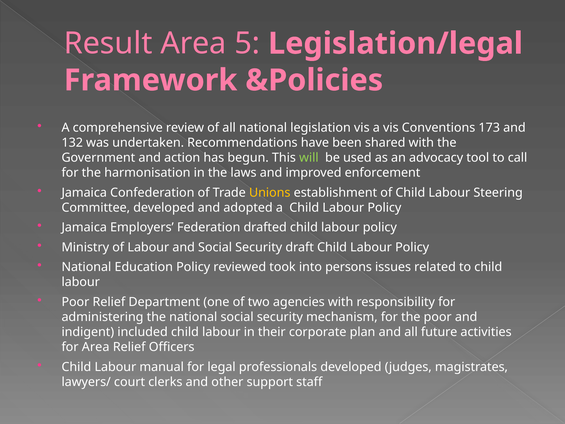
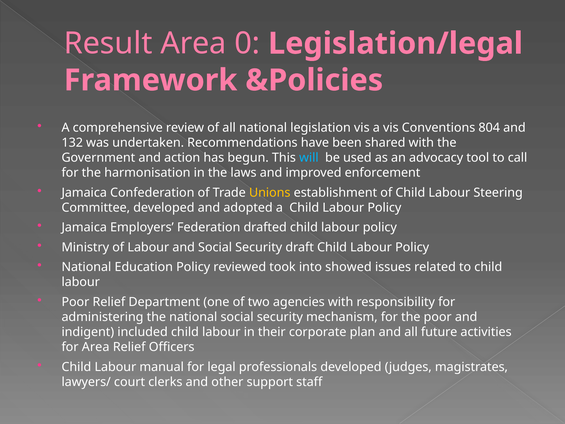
5: 5 -> 0 (247, 44)
173: 173 -> 804 (489, 128)
will colour: light green -> light blue (309, 158)
persons: persons -> showed (348, 267)
